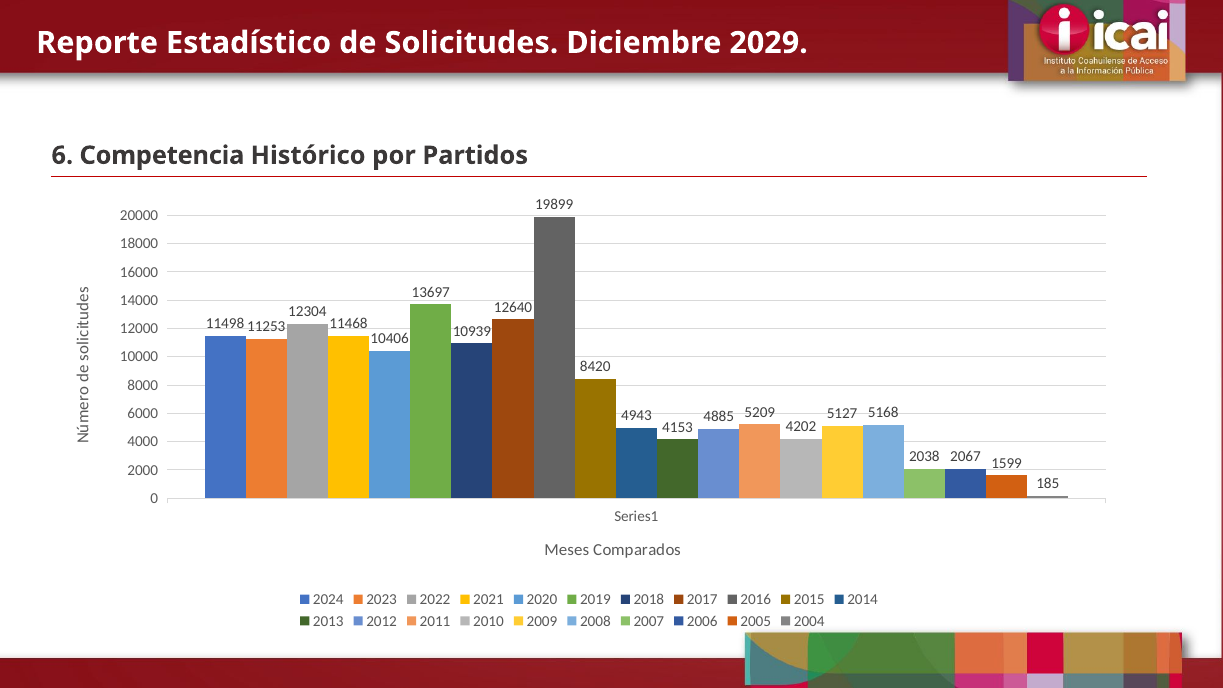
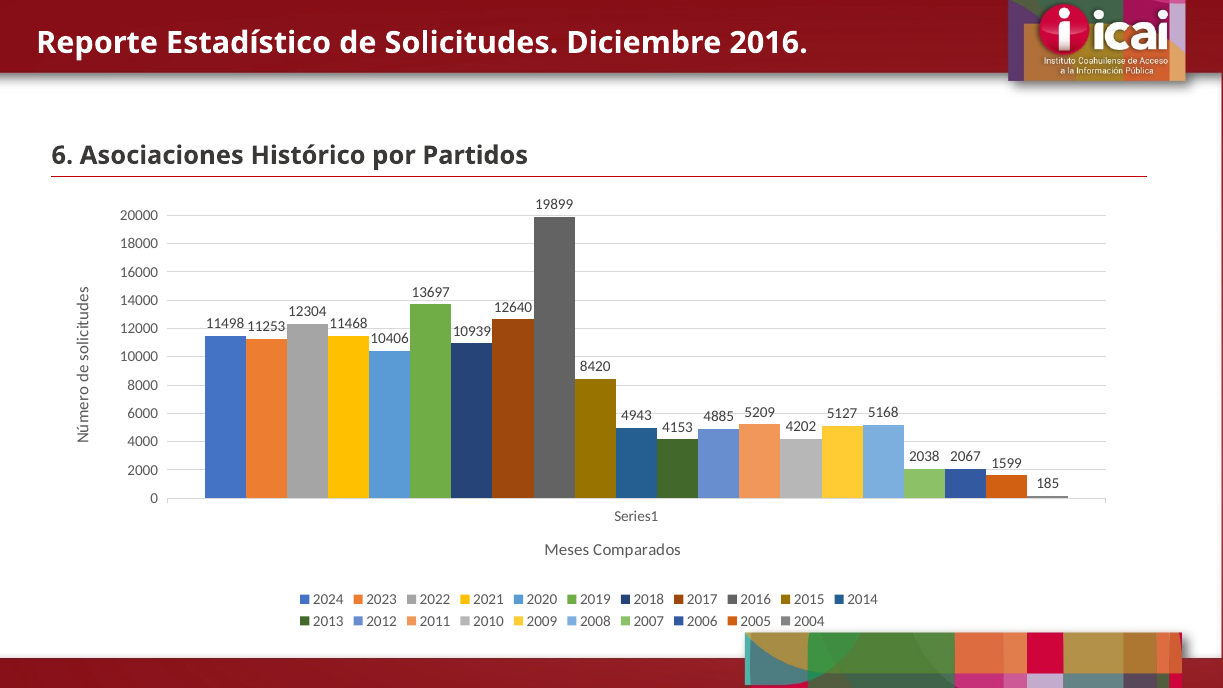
Diciembre 2029: 2029 -> 2016 (769, 43)
Competencia: Competencia -> Asociaciones (162, 155)
